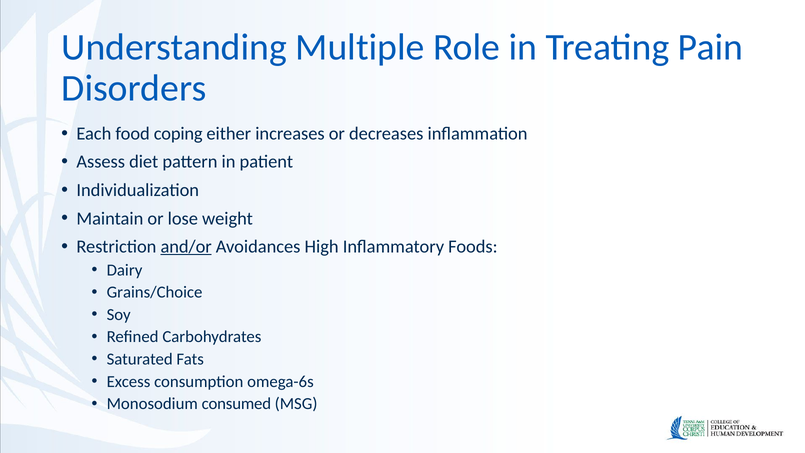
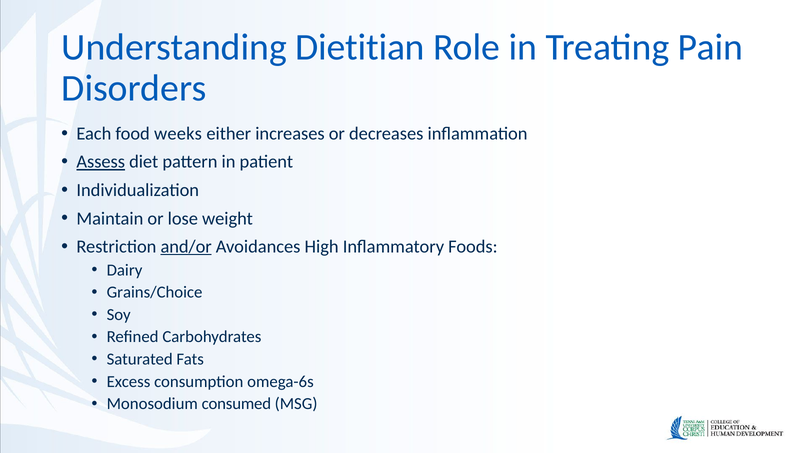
Multiple: Multiple -> Dietitian (360, 47)
coping: coping -> weeks (178, 133)
Assess underline: none -> present (101, 162)
